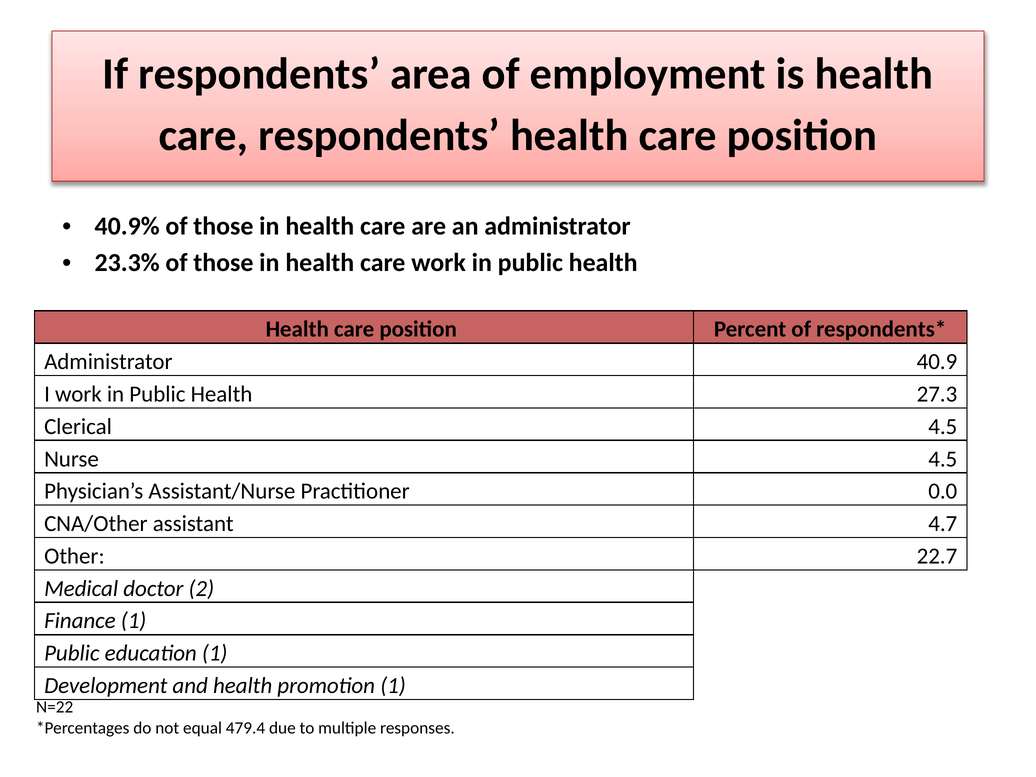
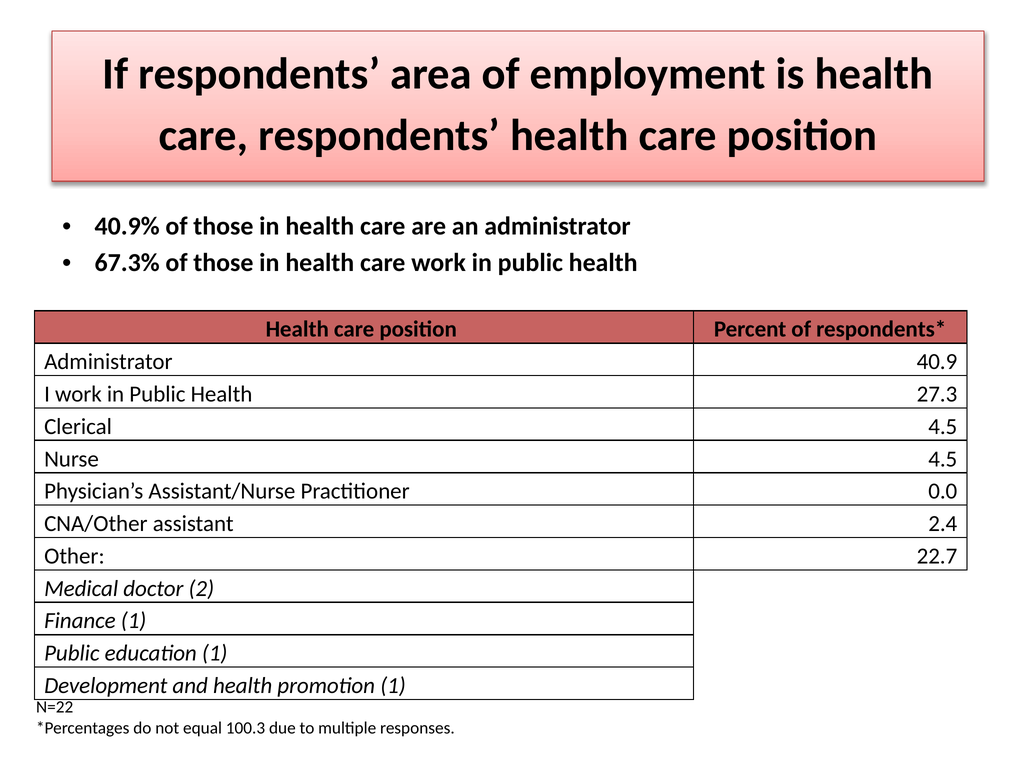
23.3%: 23.3% -> 67.3% (127, 263)
4.7: 4.7 -> 2.4 (943, 524)
479.4: 479.4 -> 100.3 (246, 728)
